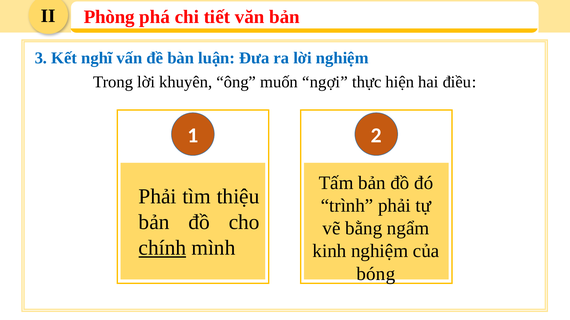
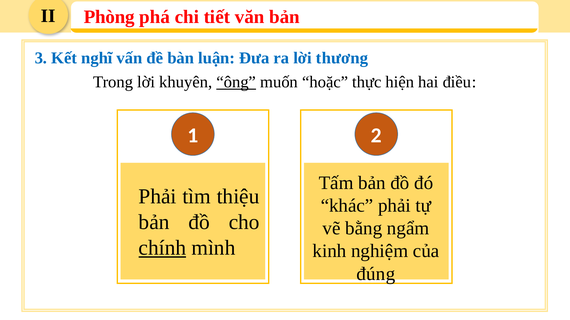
lời nghiệm: nghiệm -> thương (342, 58)
ông underline: none -> present (236, 82)
ngợi: ngợi -> hoặc (325, 82)
trình: trình -> khác (347, 206)
bóng: bóng -> đúng (376, 274)
